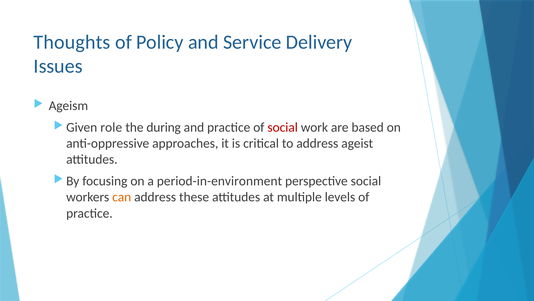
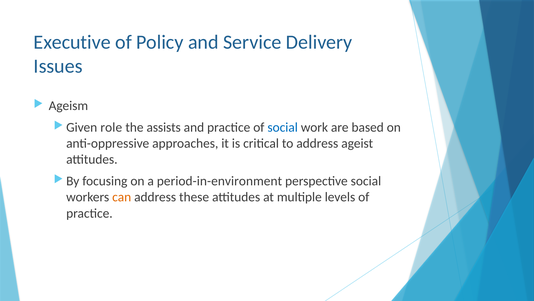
Thoughts: Thoughts -> Executive (72, 42)
during: during -> assists (164, 127)
social colour: red -> blue (283, 127)
